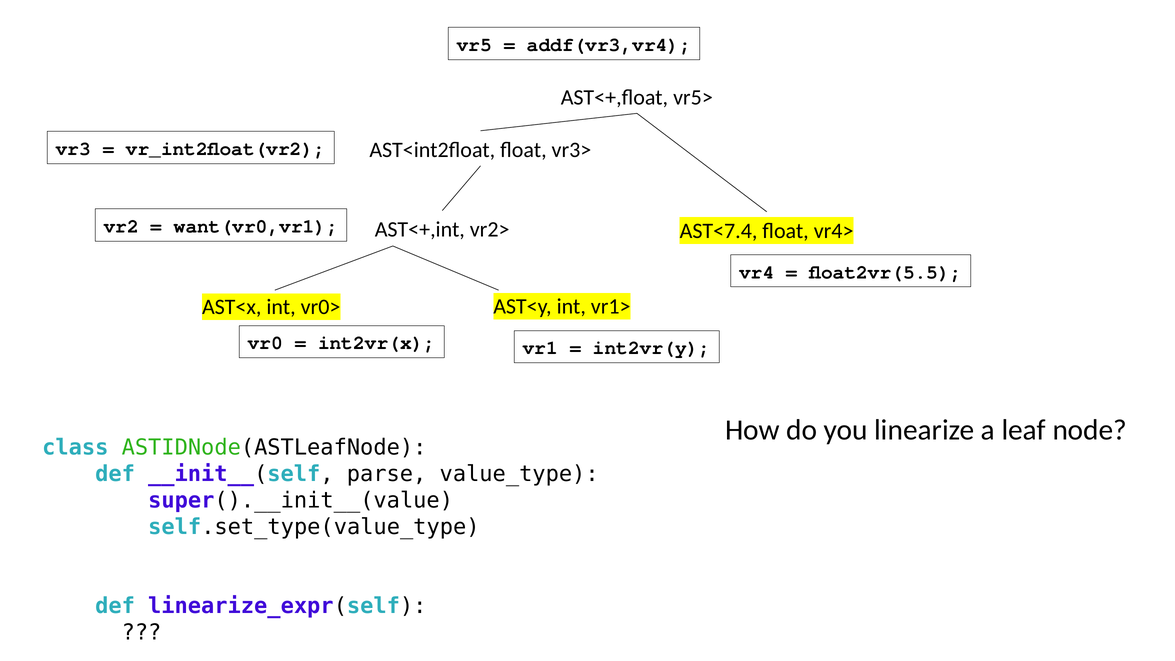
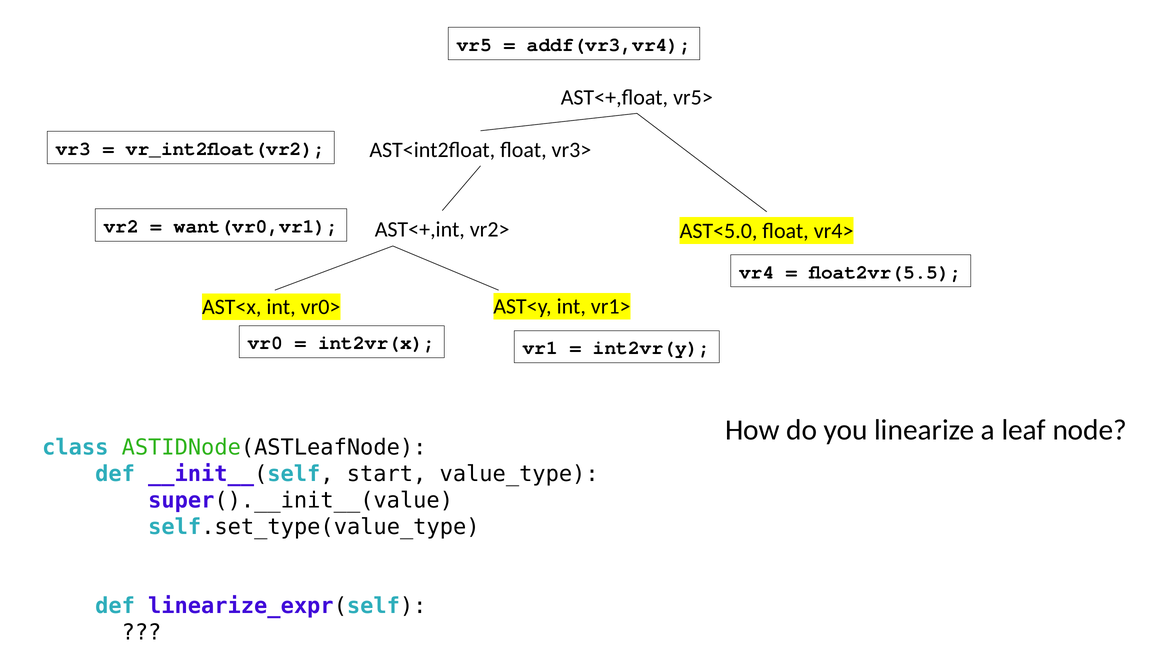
AST<7.4: AST<7.4 -> AST<5.0 (719, 231)
parse: parse -> start (387, 474)
